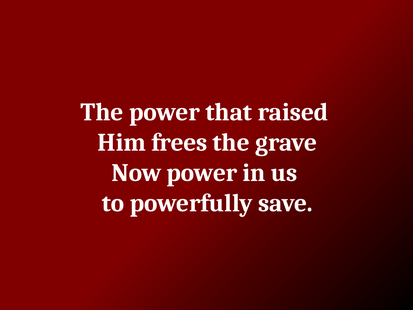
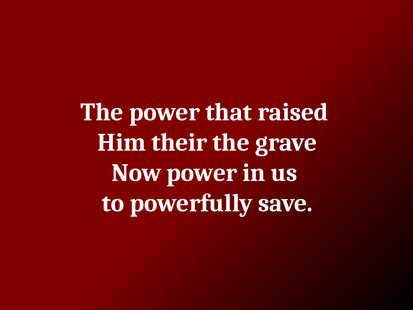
frees: frees -> their (179, 142)
